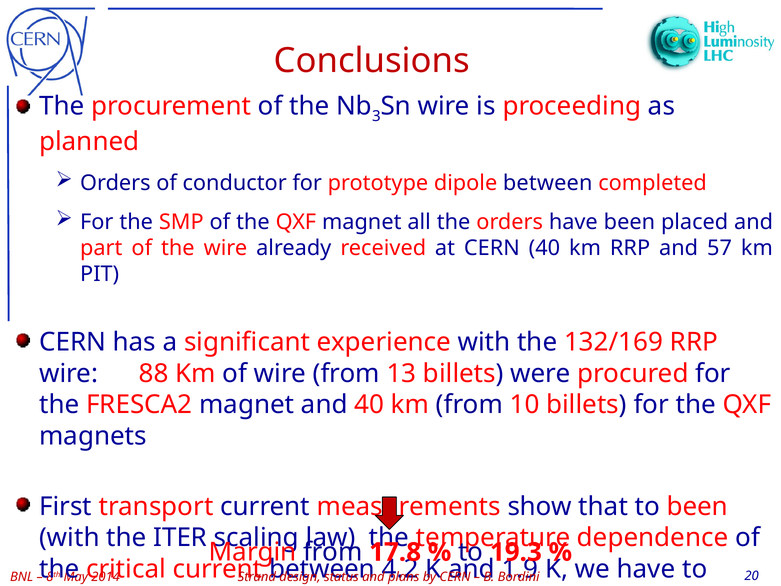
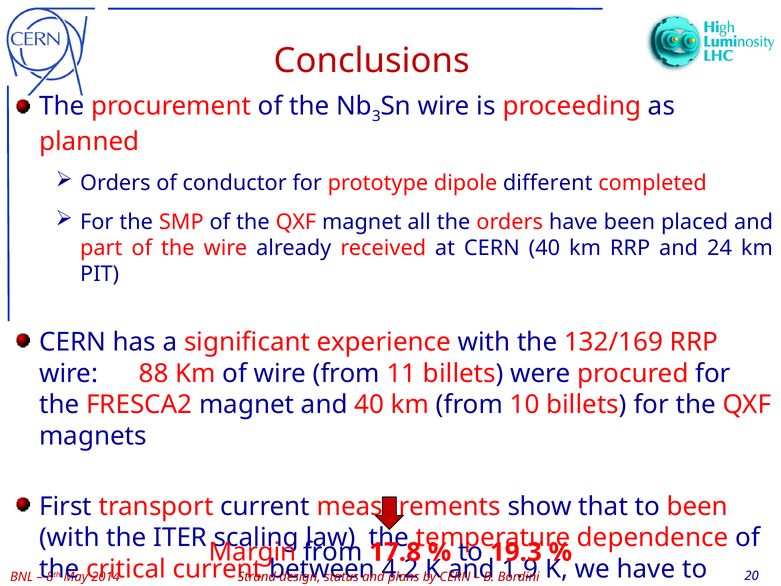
dipole between: between -> different (548, 183)
57: 57 -> 24 (719, 248)
13: 13 -> 11 (401, 373)
